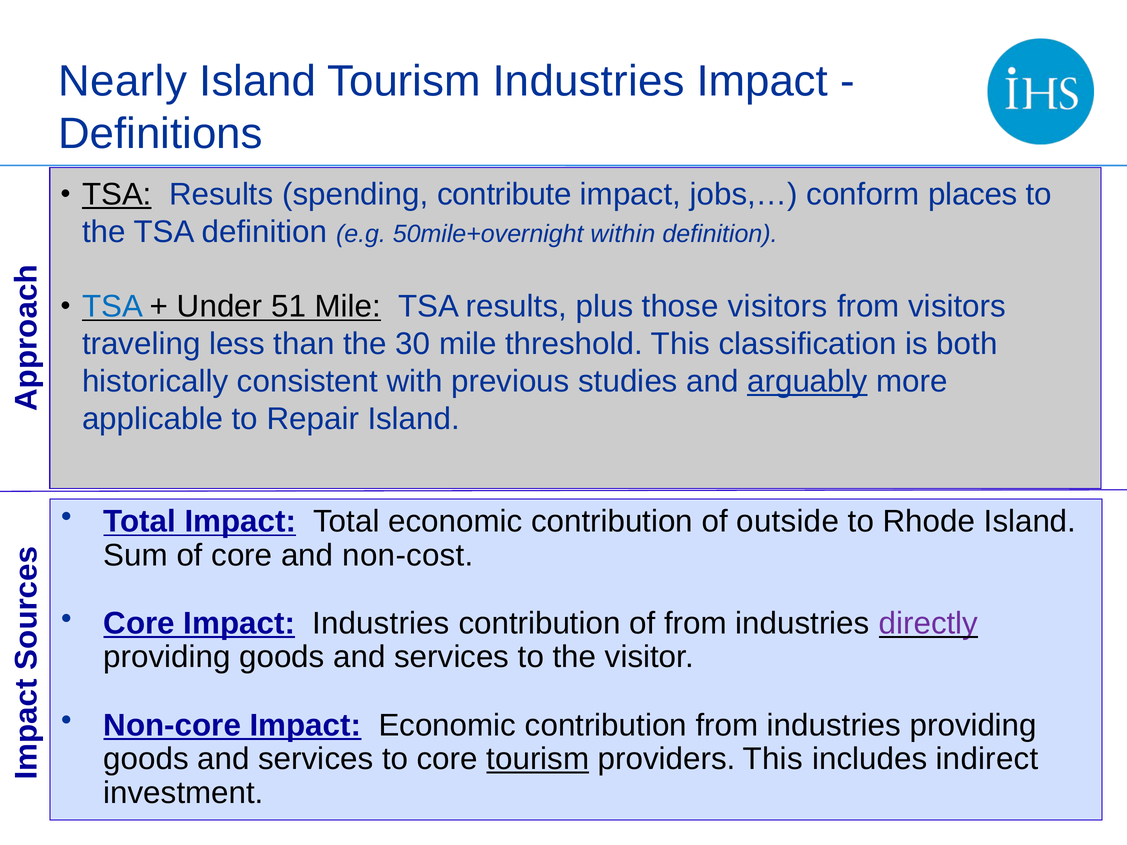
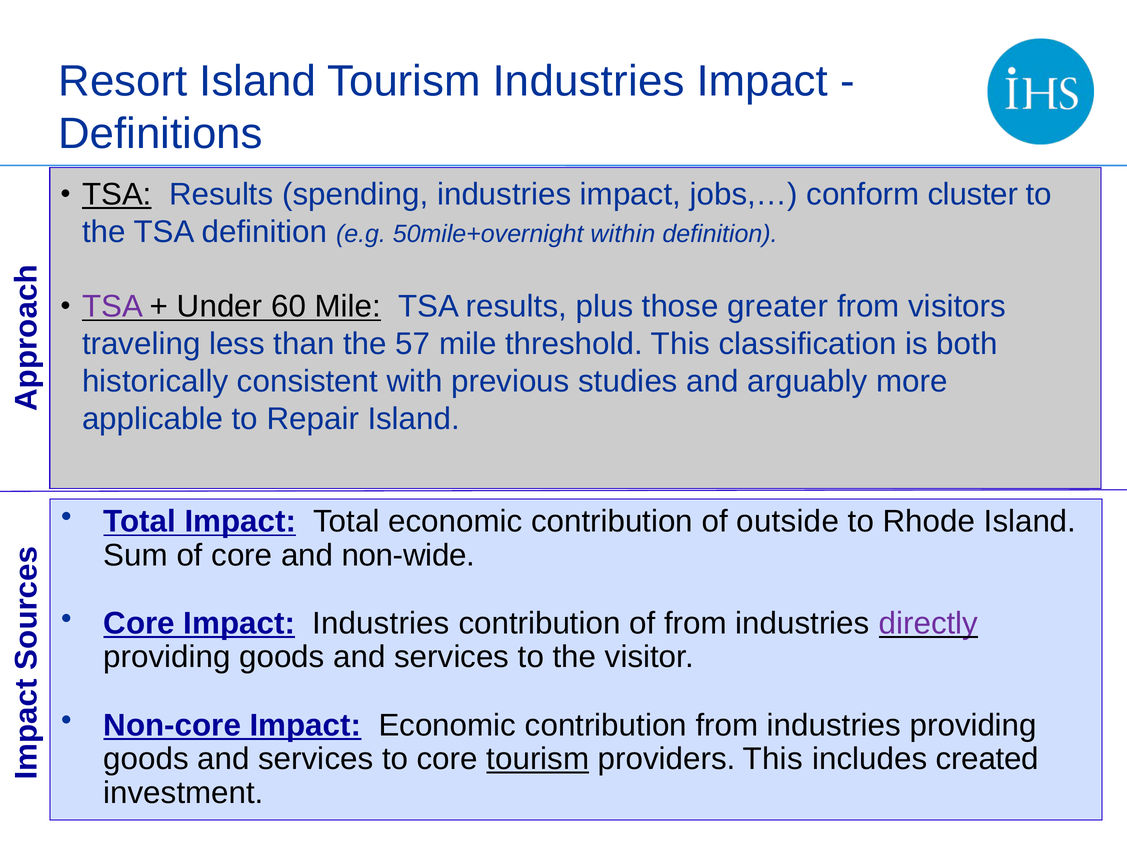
Nearly: Nearly -> Resort (123, 81)
spending contribute: contribute -> industries (504, 194)
places: places -> cluster (973, 194)
TSA colour: blue -> purple (113, 306)
51: 51 -> 60 (288, 306)
those visitors: visitors -> greater (778, 306)
30: 30 -> 57 (413, 344)
arguably underline: present -> none (807, 382)
non-cost: non-cost -> non-wide (408, 555)
indirect: indirect -> created (987, 759)
